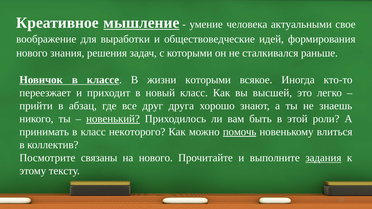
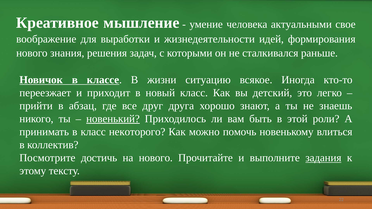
мышление underline: present -> none (141, 23)
обществоведческие: обществоведческие -> жизнедеятельности (209, 39)
жизни которыми: которыми -> ситуацию (208, 80)
высшей: высшей -> детский (272, 93)
помочь underline: present -> none (240, 132)
связаны: связаны -> достичь (99, 158)
